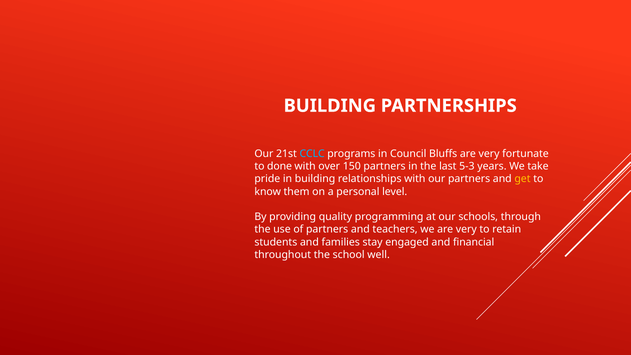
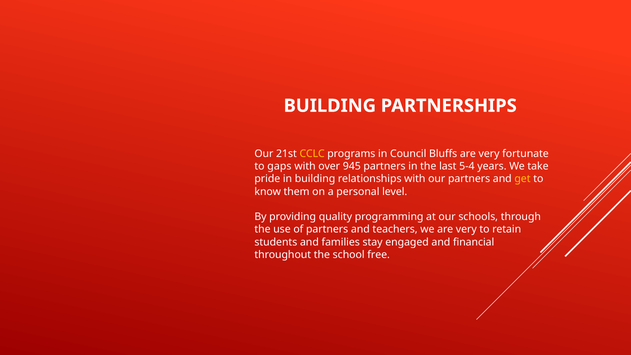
CCLC colour: light blue -> yellow (312, 154)
done: done -> gaps (279, 166)
150: 150 -> 945 (352, 166)
5-3: 5-3 -> 5-4 (467, 166)
well: well -> free (379, 255)
